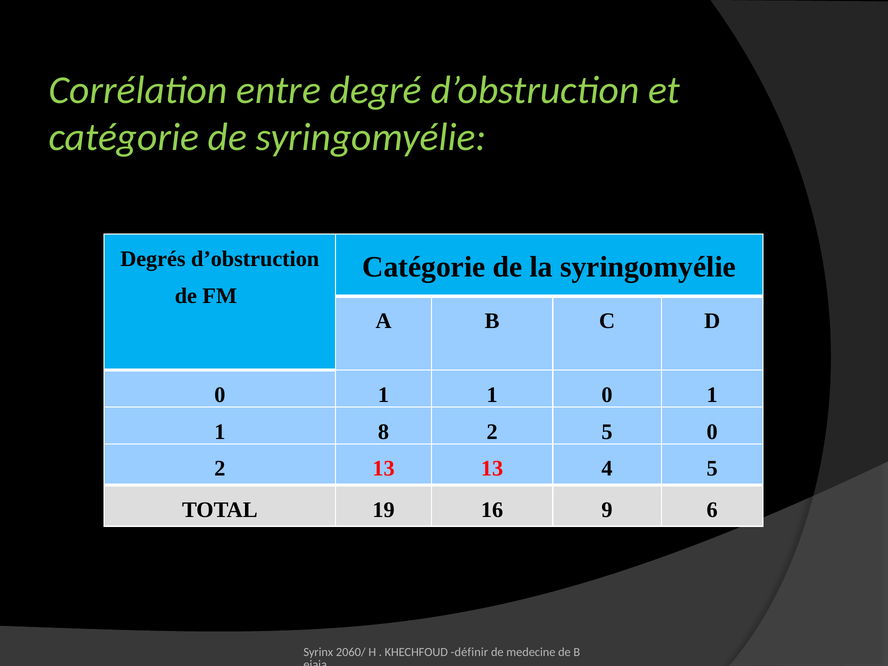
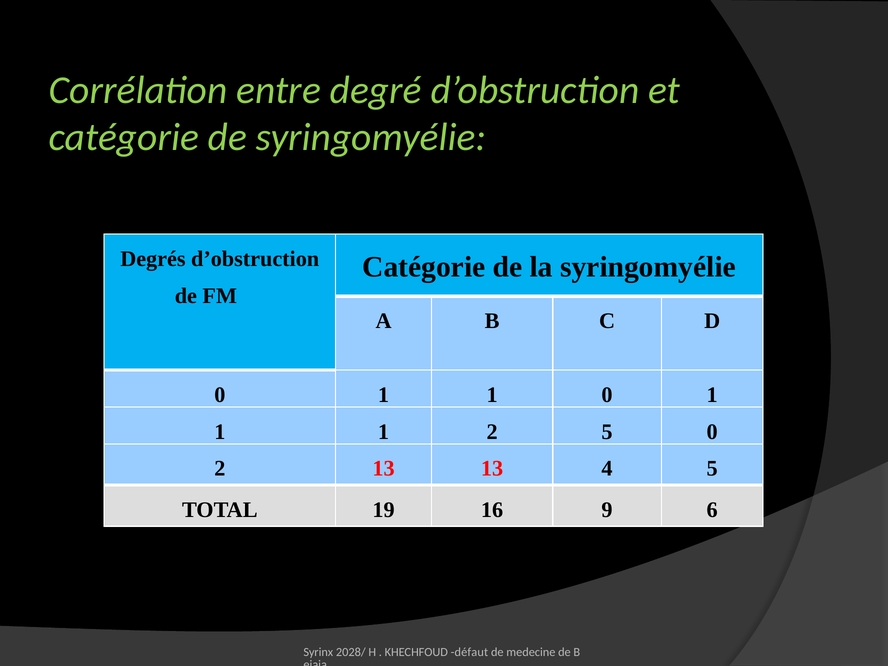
8: 8 -> 1 (383, 432)
2060/: 2060/ -> 2028/ (351, 652)
définir: définir -> défaut (469, 652)
